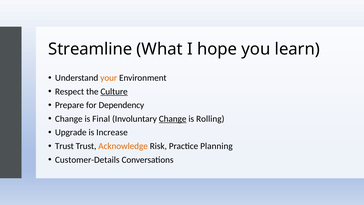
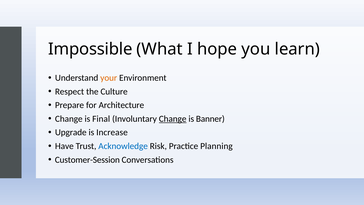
Streamline: Streamline -> Impossible (90, 49)
Culture underline: present -> none (114, 91)
Dependency: Dependency -> Architecture (121, 105)
Rolling: Rolling -> Banner (210, 119)
Trust: Trust -> Have (64, 146)
Acknowledge colour: orange -> blue (123, 146)
Customer-Details: Customer-Details -> Customer-Session (87, 160)
